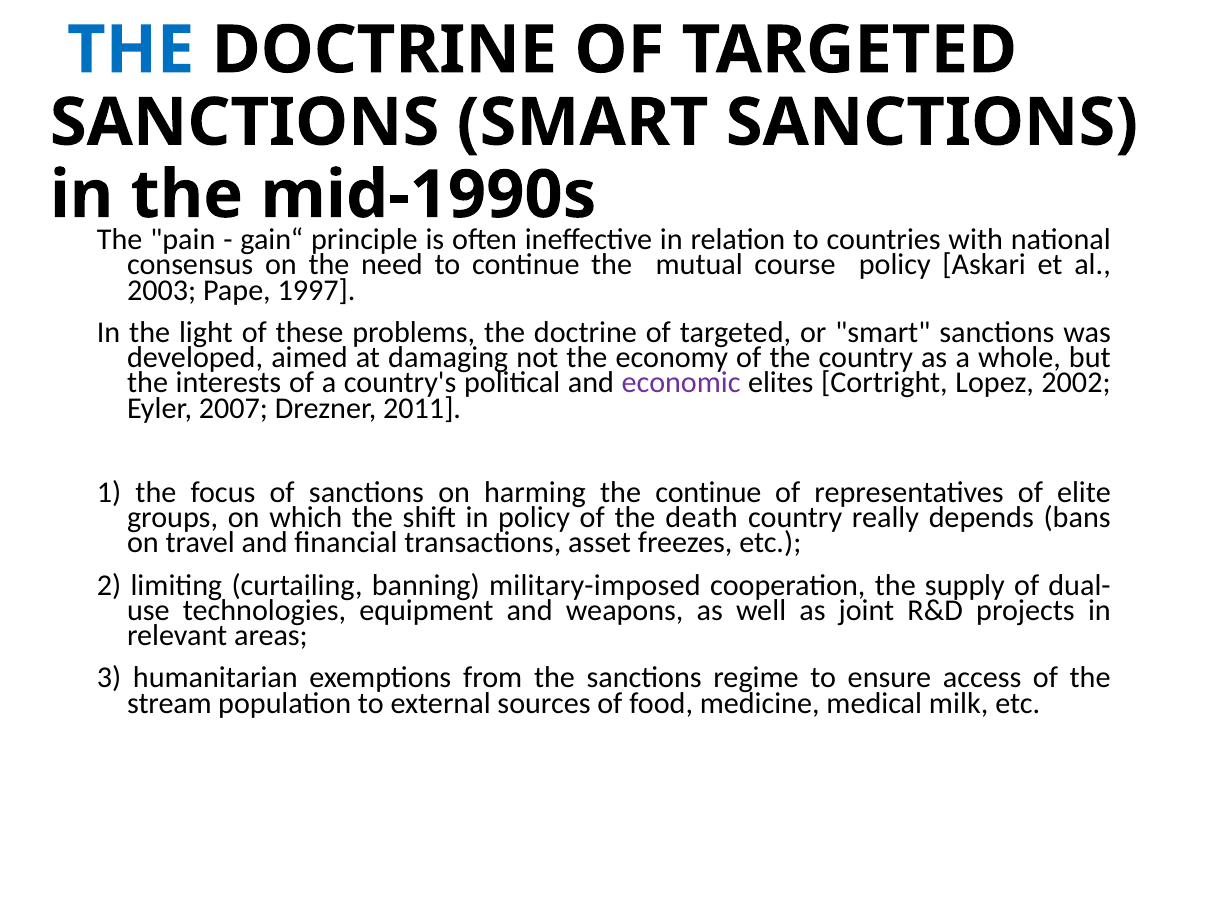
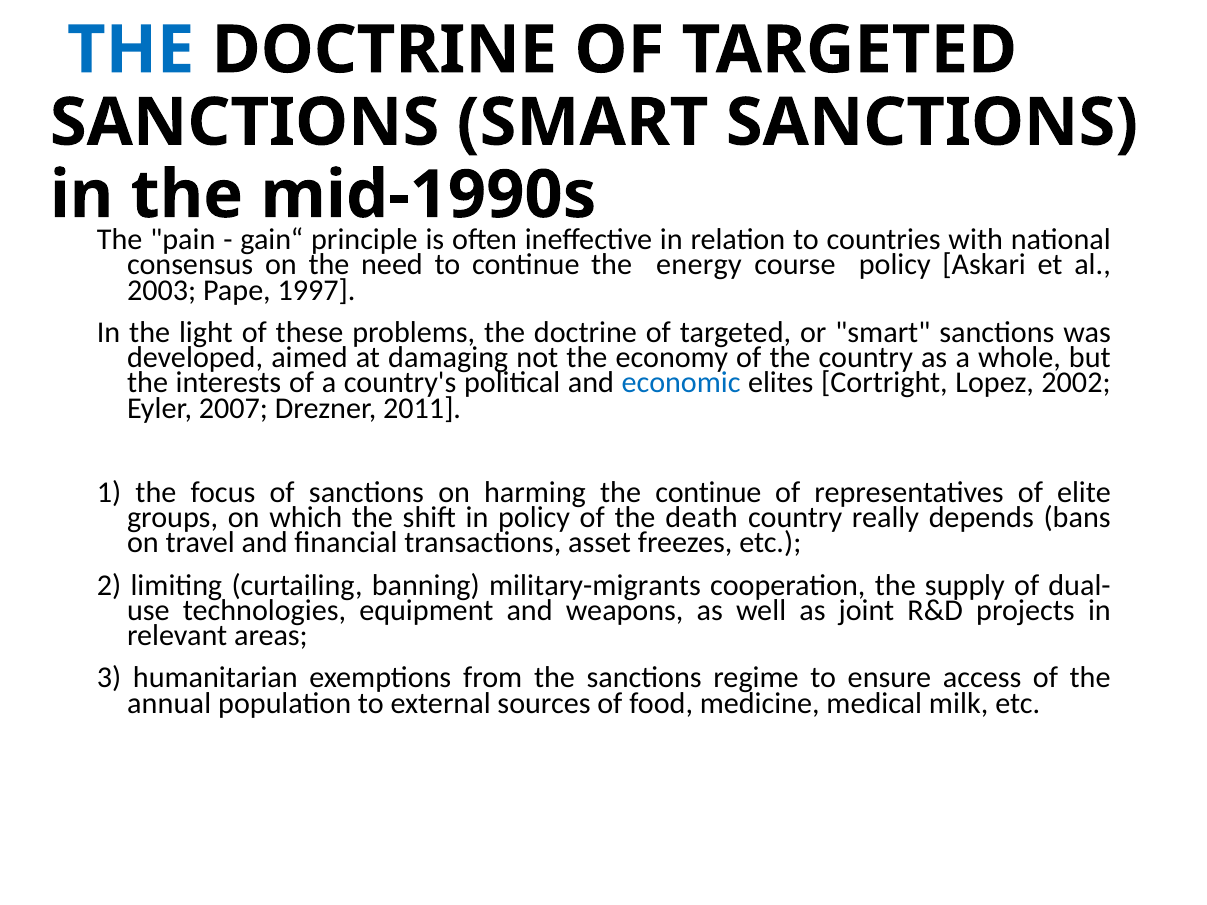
mutual: mutual -> energy (699, 265)
economic colour: purple -> blue (681, 383)
military-imposed: military-imposed -> military-migrants (595, 585)
stream: stream -> annual (169, 703)
